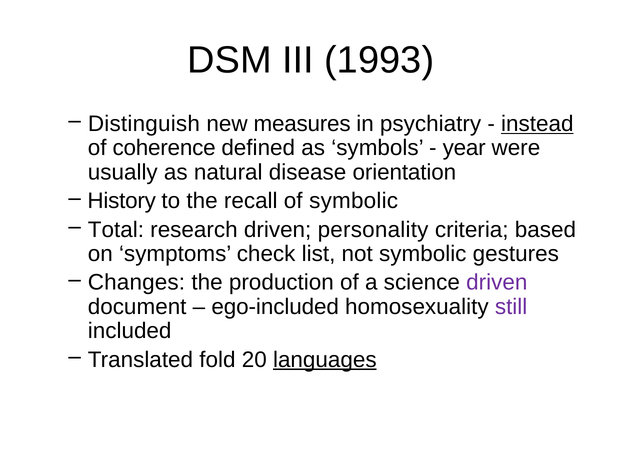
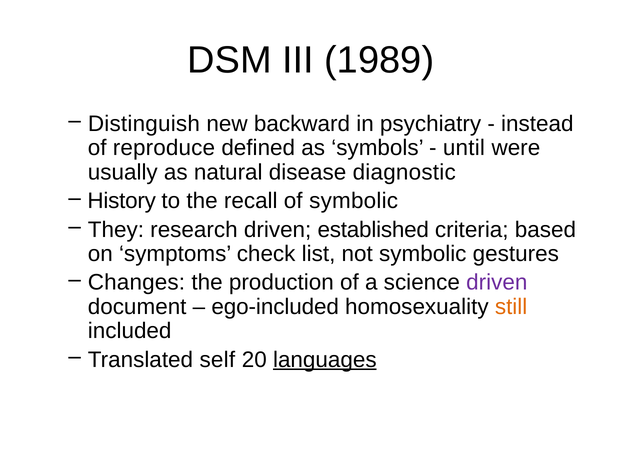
1993: 1993 -> 1989 (379, 60)
measures: measures -> backward (302, 124)
instead underline: present -> none (537, 124)
coherence: coherence -> reproduce (164, 148)
year: year -> until (464, 148)
orientation: orientation -> diagnostic (404, 172)
Total: Total -> They (116, 230)
personality: personality -> established (373, 230)
still colour: purple -> orange (511, 307)
fold: fold -> self (217, 360)
